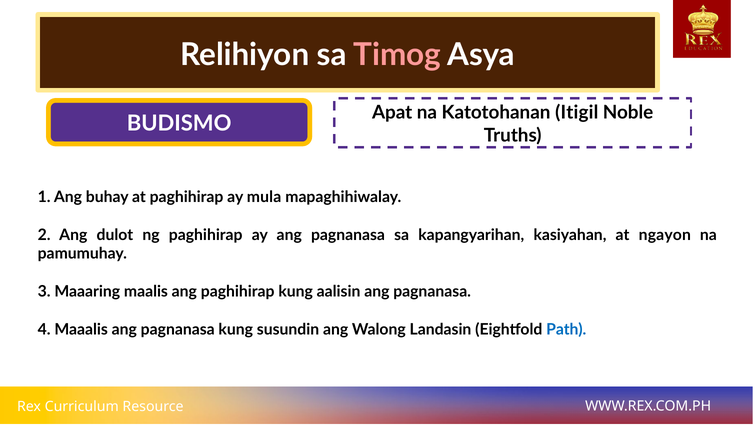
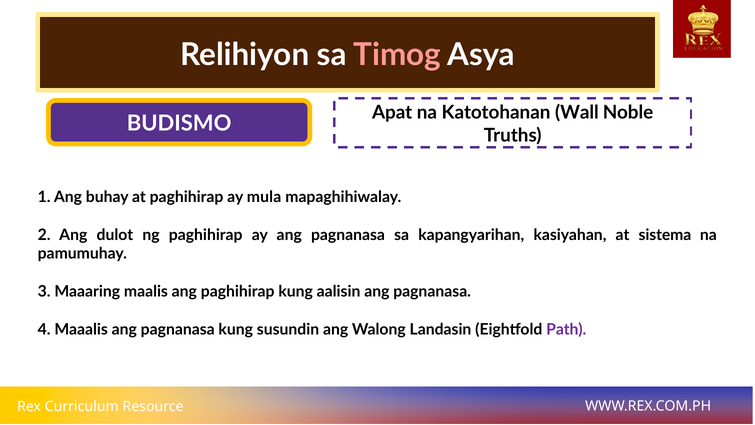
Itigil: Itigil -> Wall (577, 113)
ngayon: ngayon -> sistema (665, 235)
Path colour: blue -> purple (566, 329)
